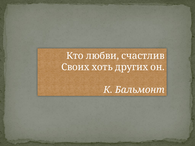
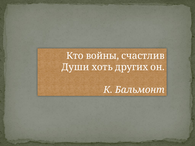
любви: любви -> войны (102, 56)
Своих: Своих -> Души (75, 67)
